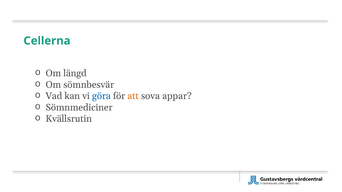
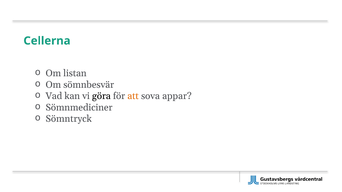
längd: längd -> listan (75, 73)
göra colour: blue -> black (101, 96)
Kvällsrutin: Kvällsrutin -> Sömntryck (69, 119)
